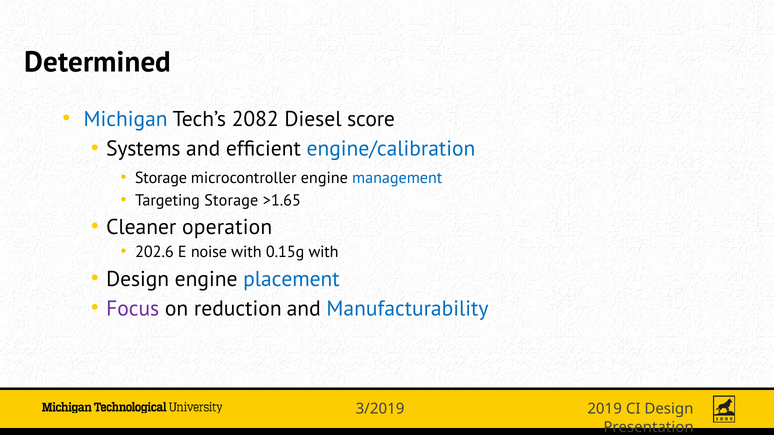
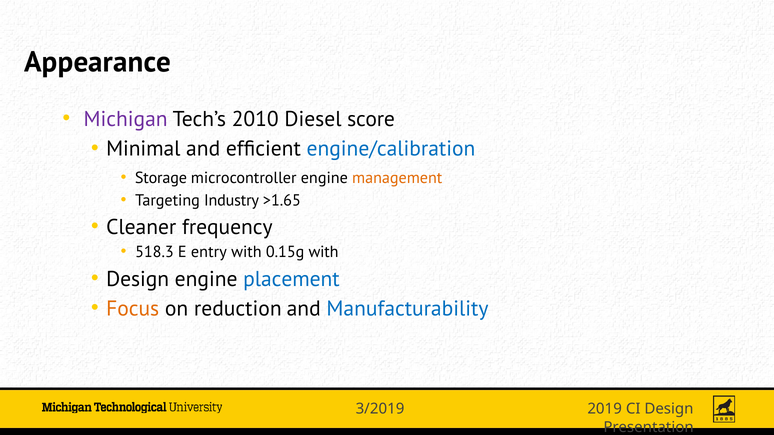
Determined: Determined -> Appearance (98, 62)
Michigan colour: blue -> purple (126, 119)
2082: 2082 -> 2010 (255, 119)
Systems: Systems -> Minimal (143, 149)
management colour: blue -> orange (397, 178)
Targeting Storage: Storage -> Industry (231, 200)
operation: operation -> frequency (227, 227)
202.6: 202.6 -> 518.3 (154, 252)
noise: noise -> entry (209, 252)
Focus colour: purple -> orange (133, 309)
